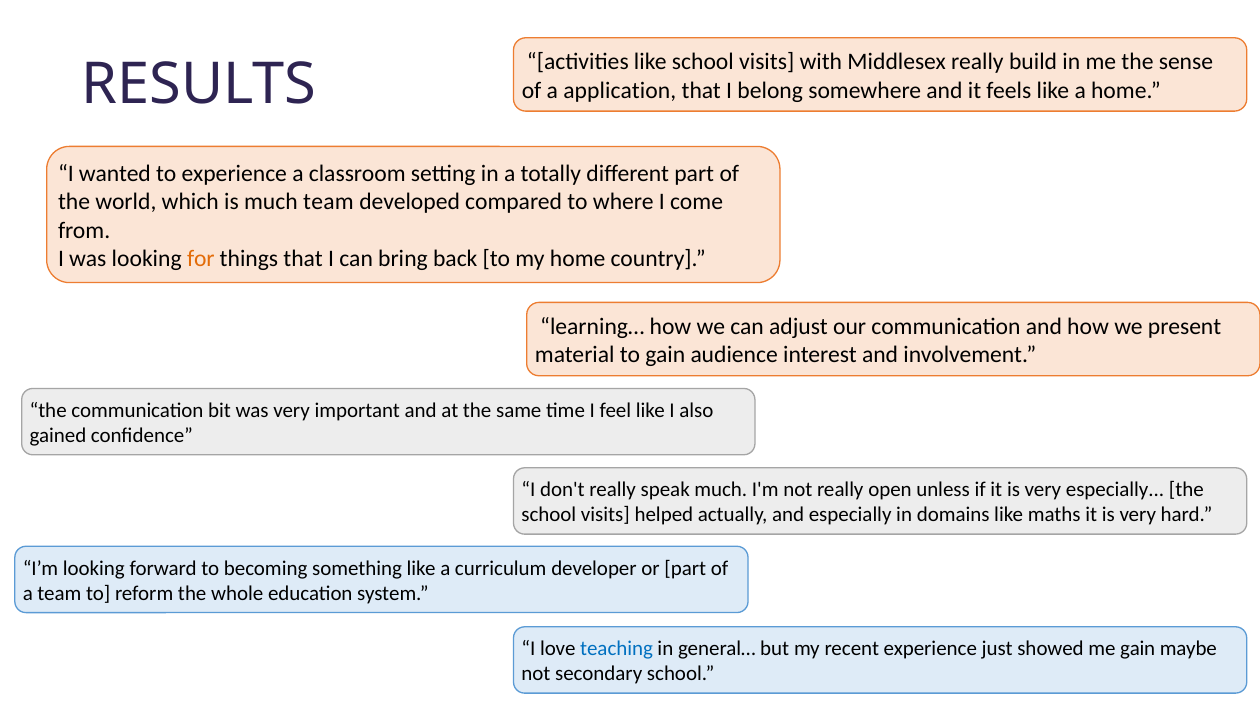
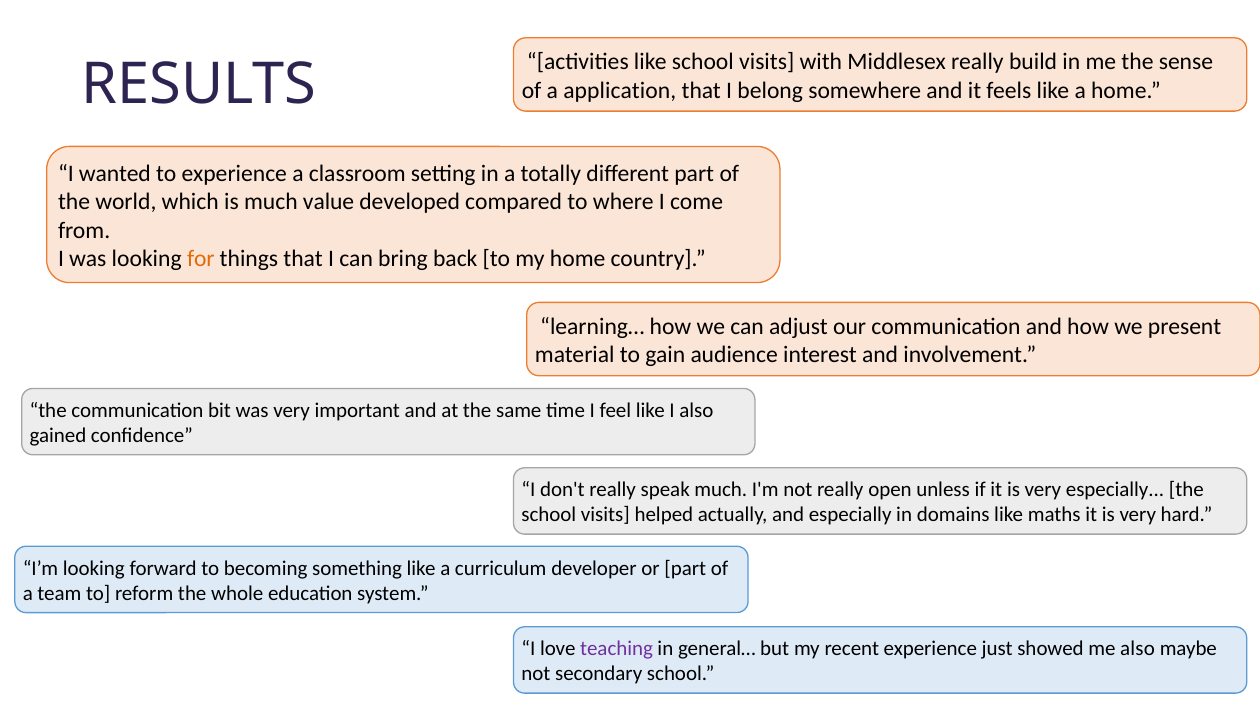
much team: team -> value (329, 202)
teaching colour: blue -> purple (617, 649)
me gain: gain -> also (1137, 649)
